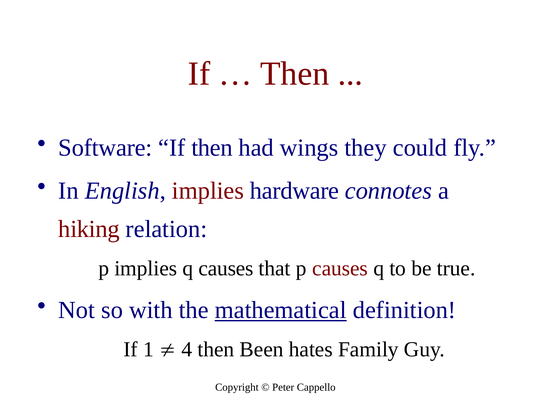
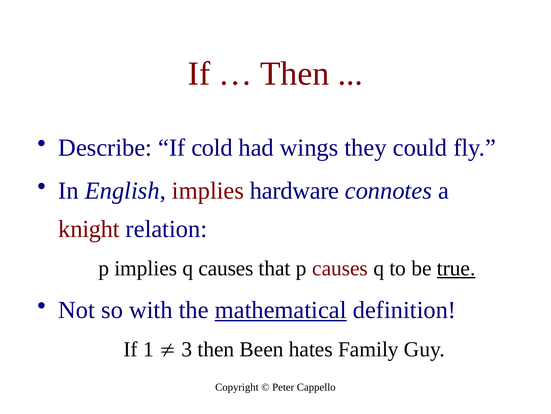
Software: Software -> Describe (105, 147)
If then: then -> cold (212, 147)
hiking: hiking -> knight (89, 229)
true underline: none -> present (456, 268)
4: 4 -> 3 (187, 349)
